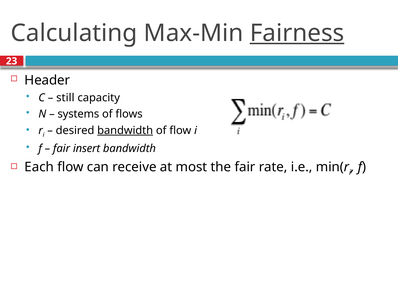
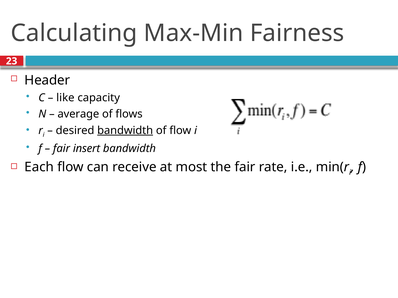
Fairness underline: present -> none (297, 33)
still: still -> like (65, 98)
systems: systems -> average (78, 114)
